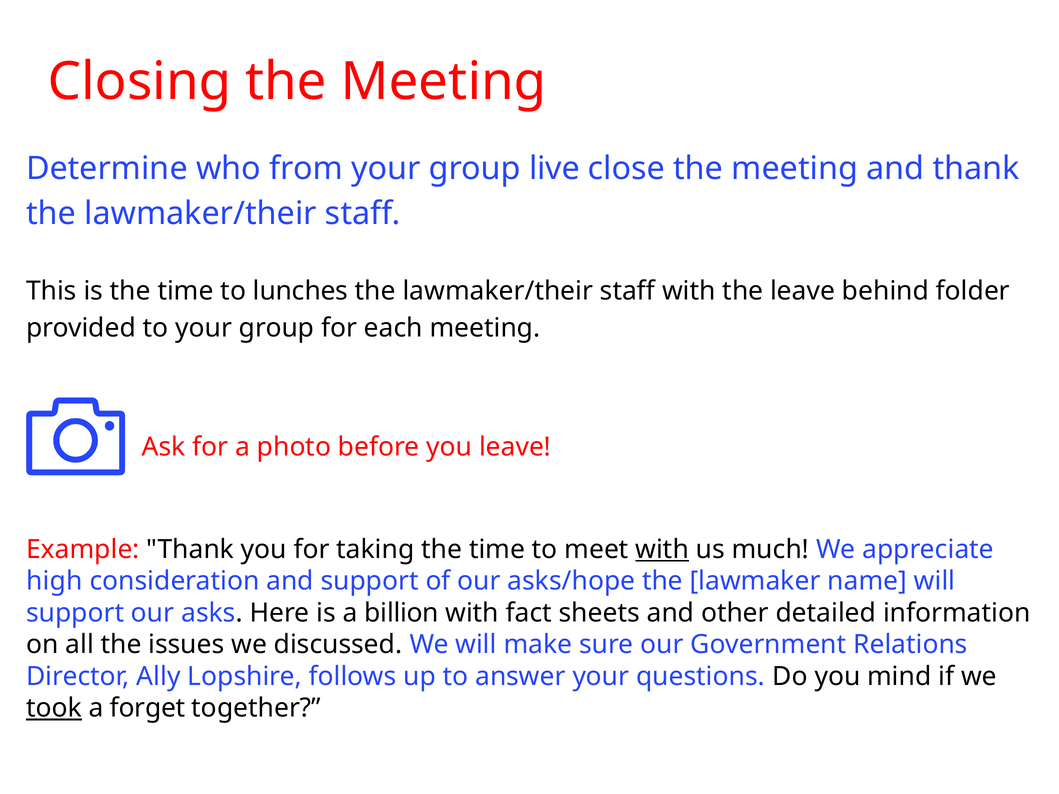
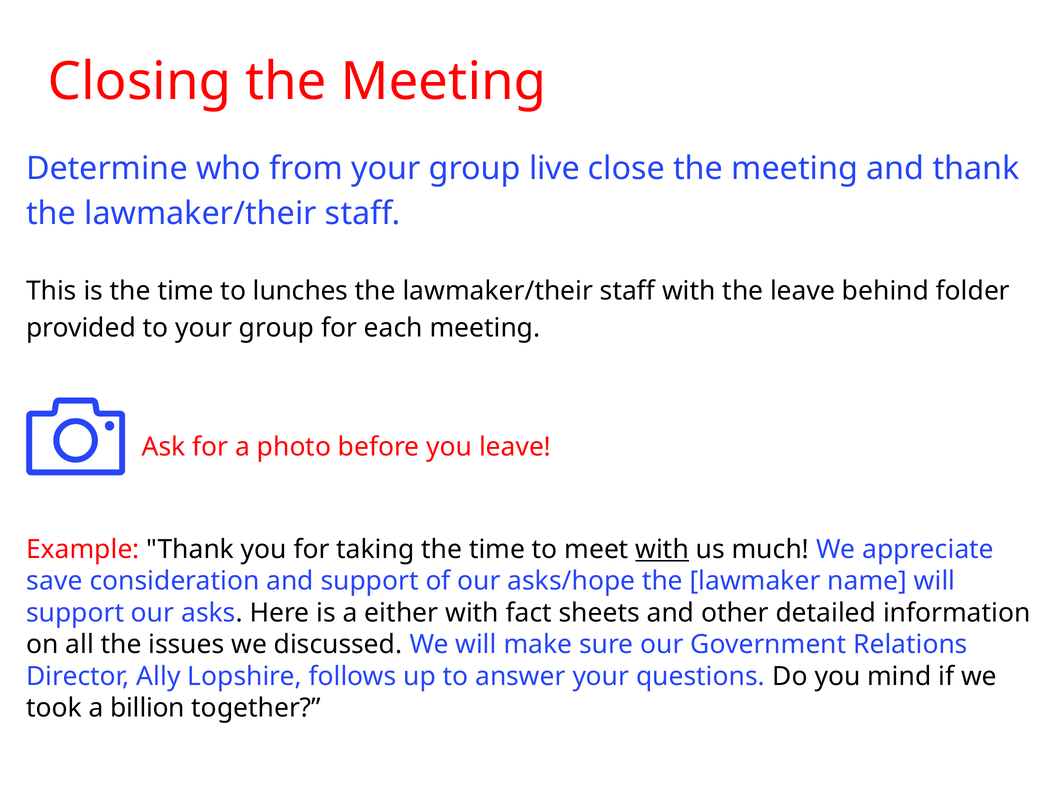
high: high -> save (54, 581)
billion: billion -> either (401, 613)
took underline: present -> none (54, 708)
forget: forget -> billion (148, 708)
